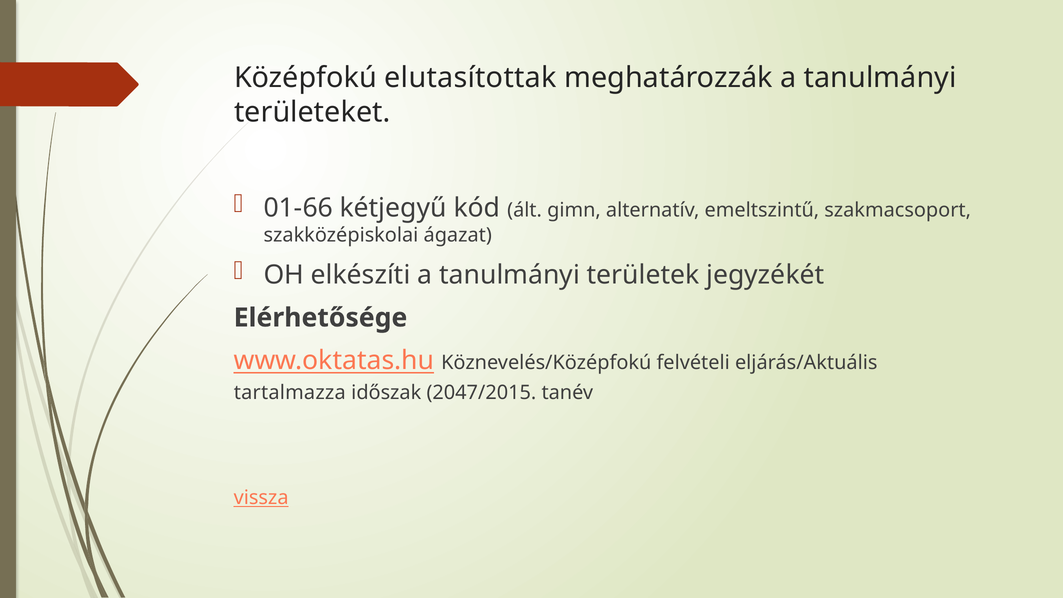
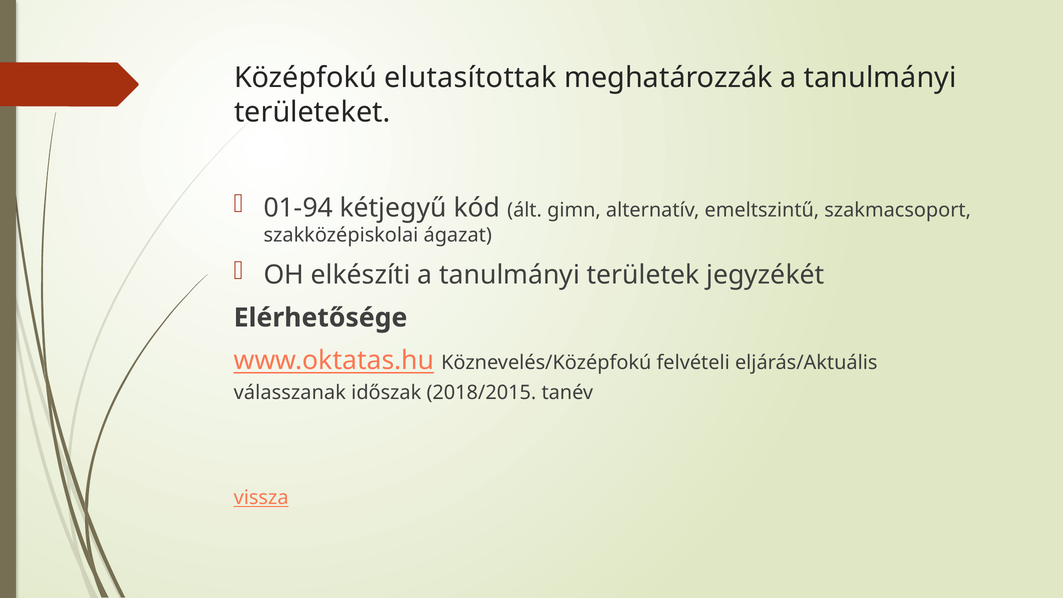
01-66: 01-66 -> 01-94 (298, 208)
tartalmazza: tartalmazza -> válasszanak (290, 392)
2047/2015: 2047/2015 -> 2018/2015 (481, 392)
